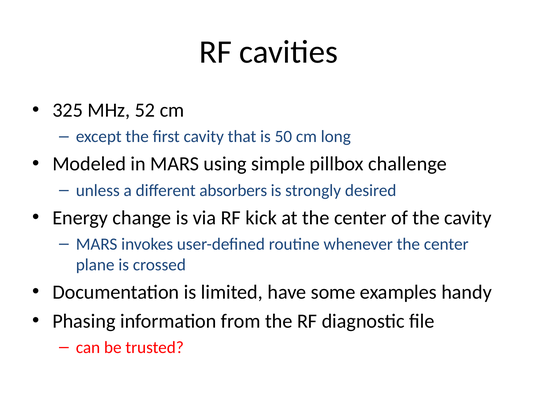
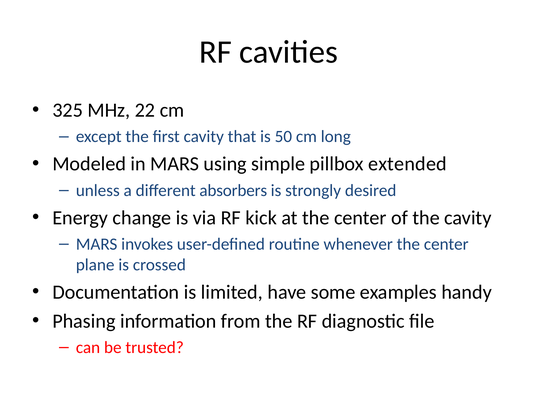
52: 52 -> 22 (145, 110)
challenge: challenge -> extended (407, 164)
